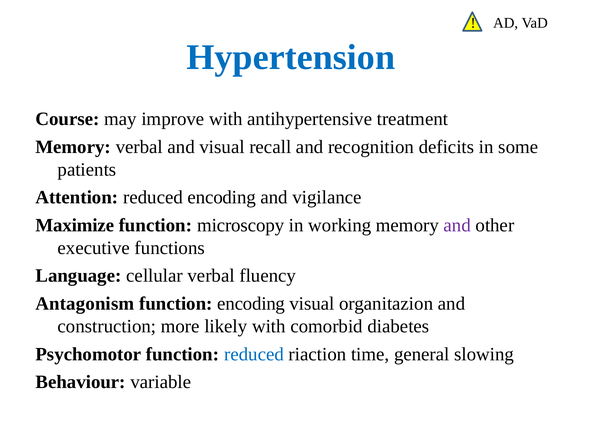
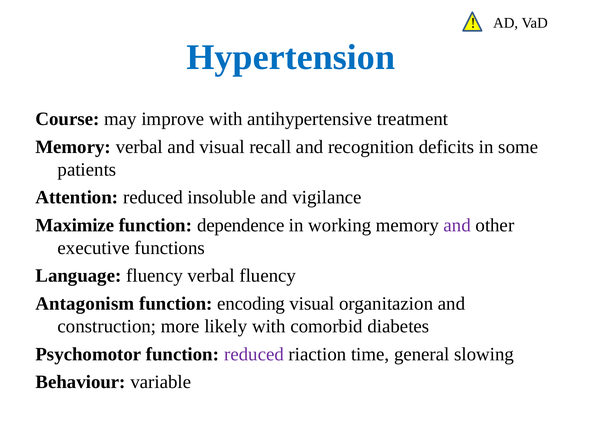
reduced encoding: encoding -> insoluble (222, 197)
microscopy: microscopy -> dependence (241, 225)
Language cellular: cellular -> fluency (155, 276)
reduced colour: blue -> purple (254, 354)
